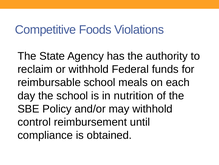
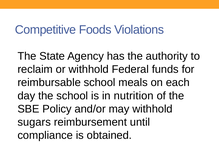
control: control -> sugars (34, 122)
